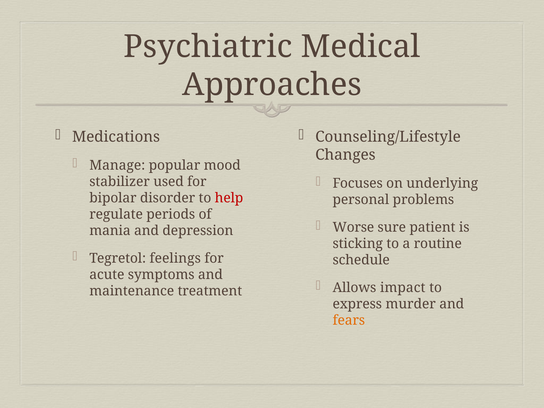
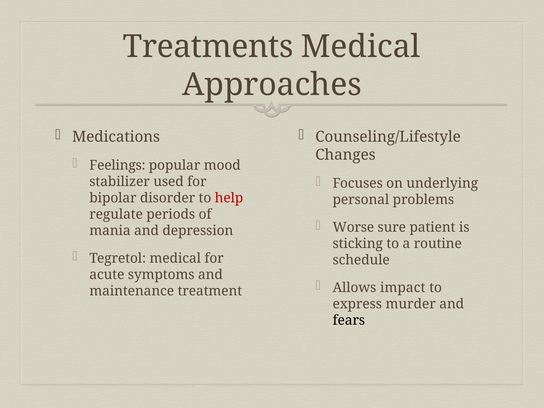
Psychiatric: Psychiatric -> Treatments (208, 47)
Manage: Manage -> Feelings (117, 165)
Tegretol feelings: feelings -> medical (175, 258)
fears colour: orange -> black (349, 320)
